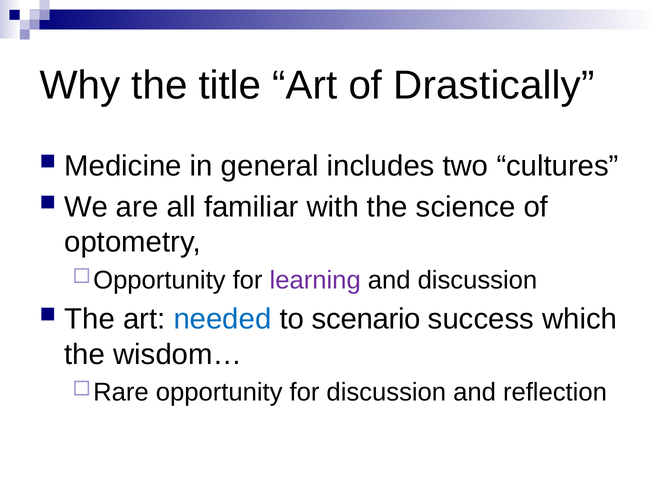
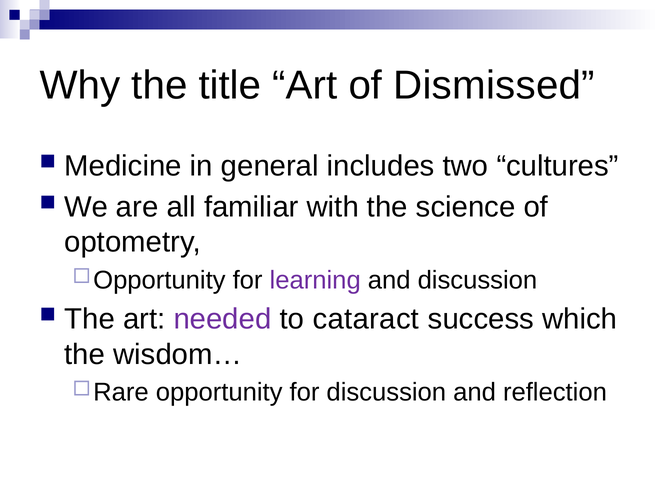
Drastically: Drastically -> Dismissed (494, 85)
needed colour: blue -> purple (222, 319)
scenario: scenario -> cataract (366, 319)
